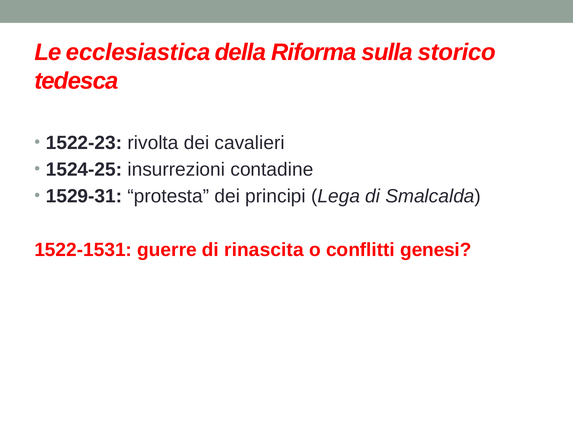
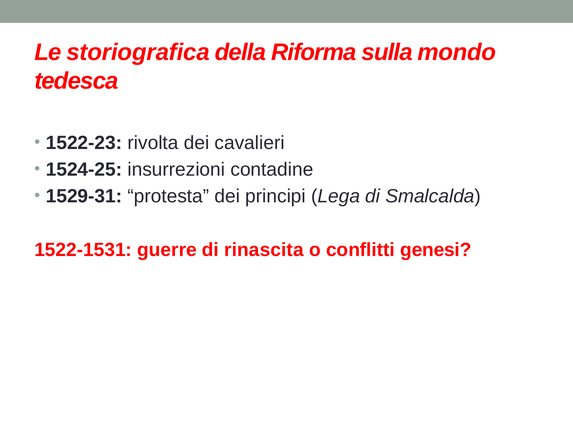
ecclesiastica: ecclesiastica -> storiografica (138, 52)
storico: storico -> mondo (457, 52)
